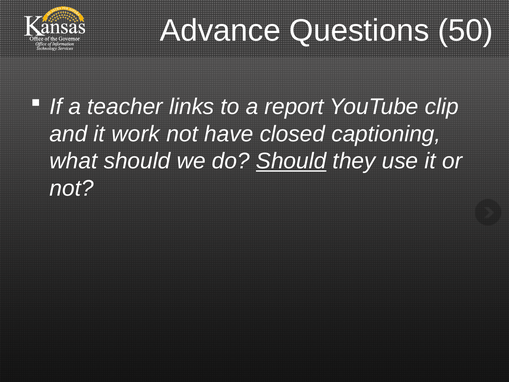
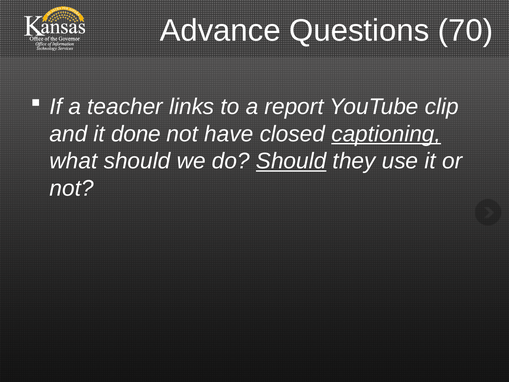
50: 50 -> 70 (466, 30)
work: work -> done (136, 134)
captioning underline: none -> present (386, 134)
